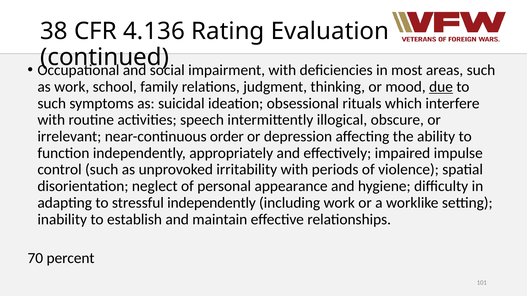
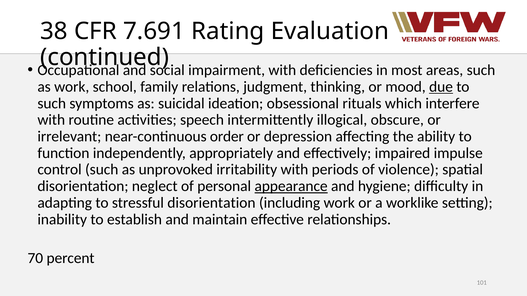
4.136: 4.136 -> 7.691 (154, 31)
appearance underline: none -> present (291, 186)
stressful independently: independently -> disorientation (211, 203)
